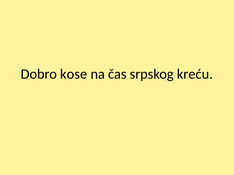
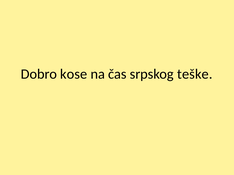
kreću: kreću -> teške (195, 74)
